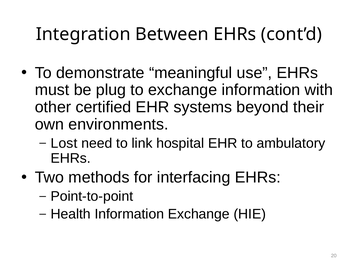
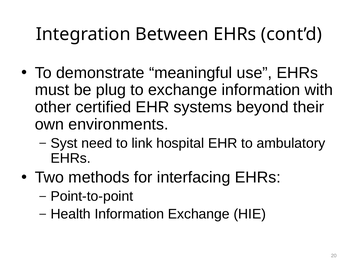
Lost: Lost -> Syst (64, 143)
